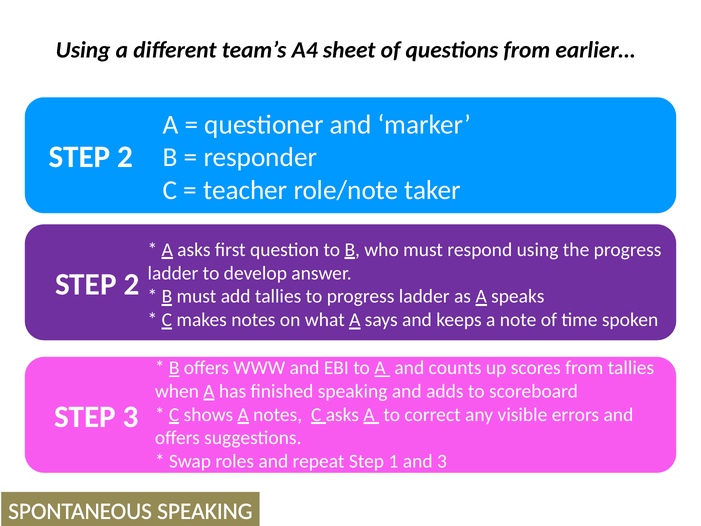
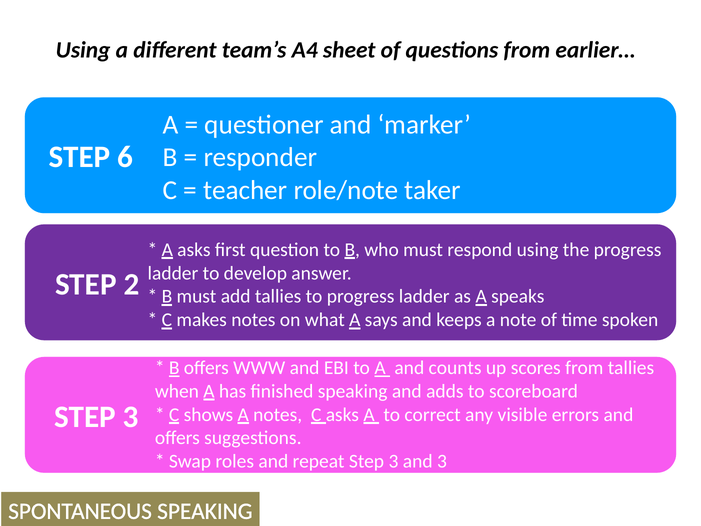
2: 2 -> 6 (125, 157)
repeat Step 1: 1 -> 3 (393, 461)
